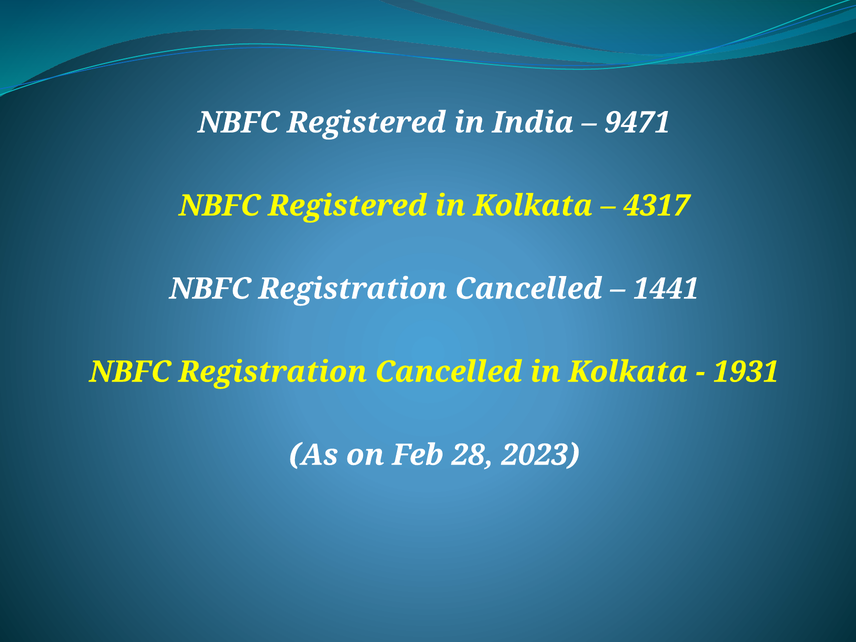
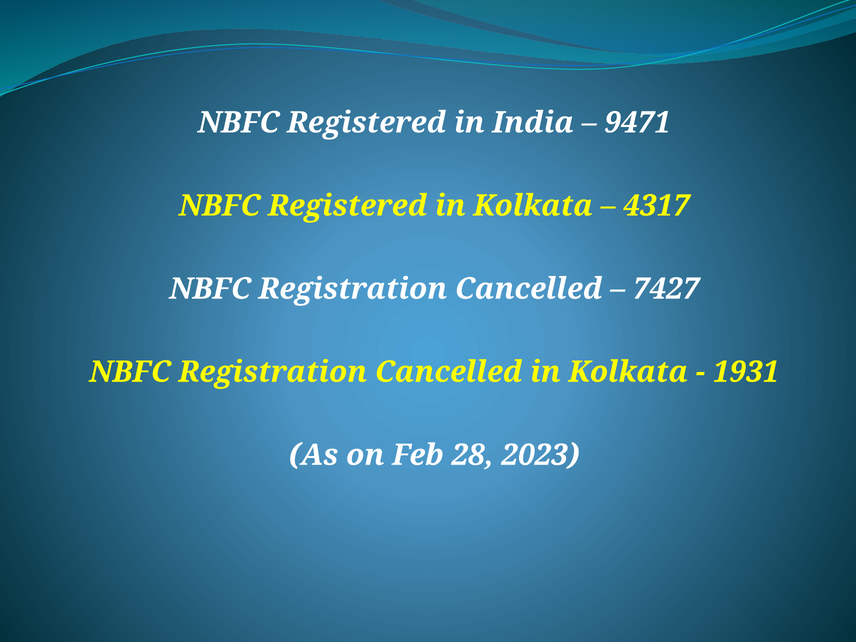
1441: 1441 -> 7427 (666, 289)
